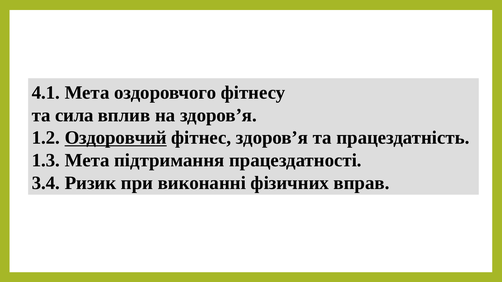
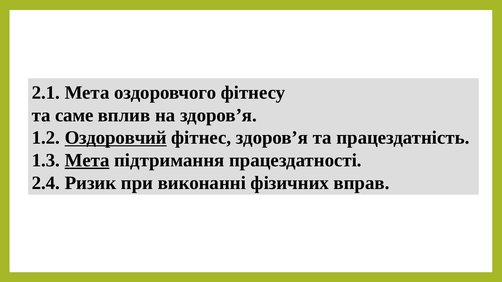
4.1: 4.1 -> 2.1 (46, 93)
сила: сила -> саме (74, 115)
Мета underline: none -> present (87, 161)
3.4: 3.4 -> 2.4 (46, 183)
